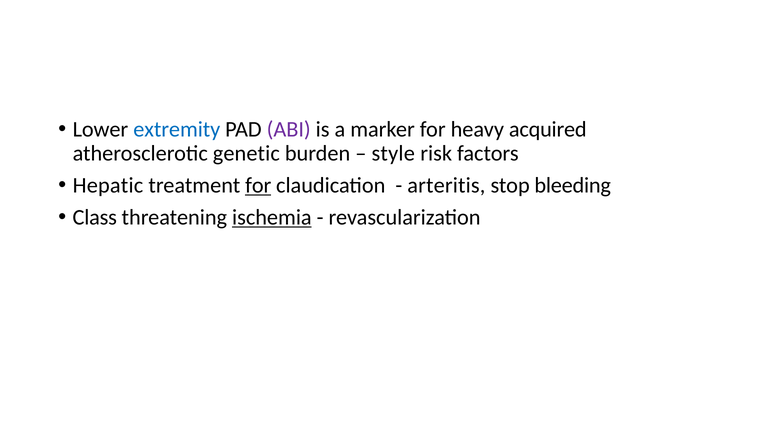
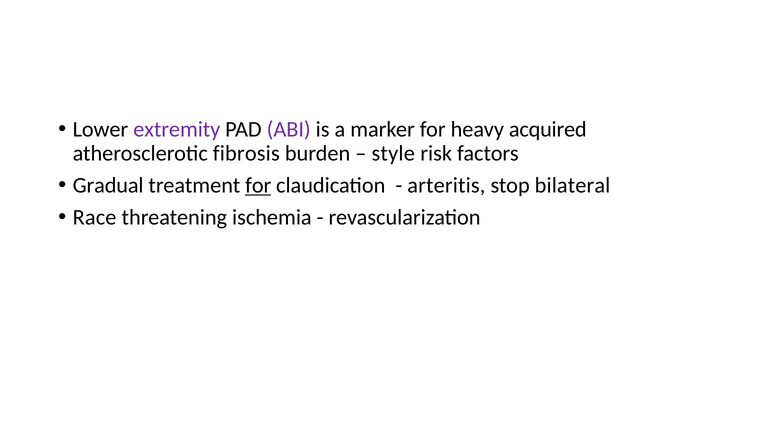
extremity colour: blue -> purple (177, 129)
genetic: genetic -> fibrosis (246, 153)
Hepatic: Hepatic -> Gradual (108, 186)
bleeding: bleeding -> bilateral (573, 186)
Class: Class -> Race (95, 218)
ischemia underline: present -> none (272, 218)
